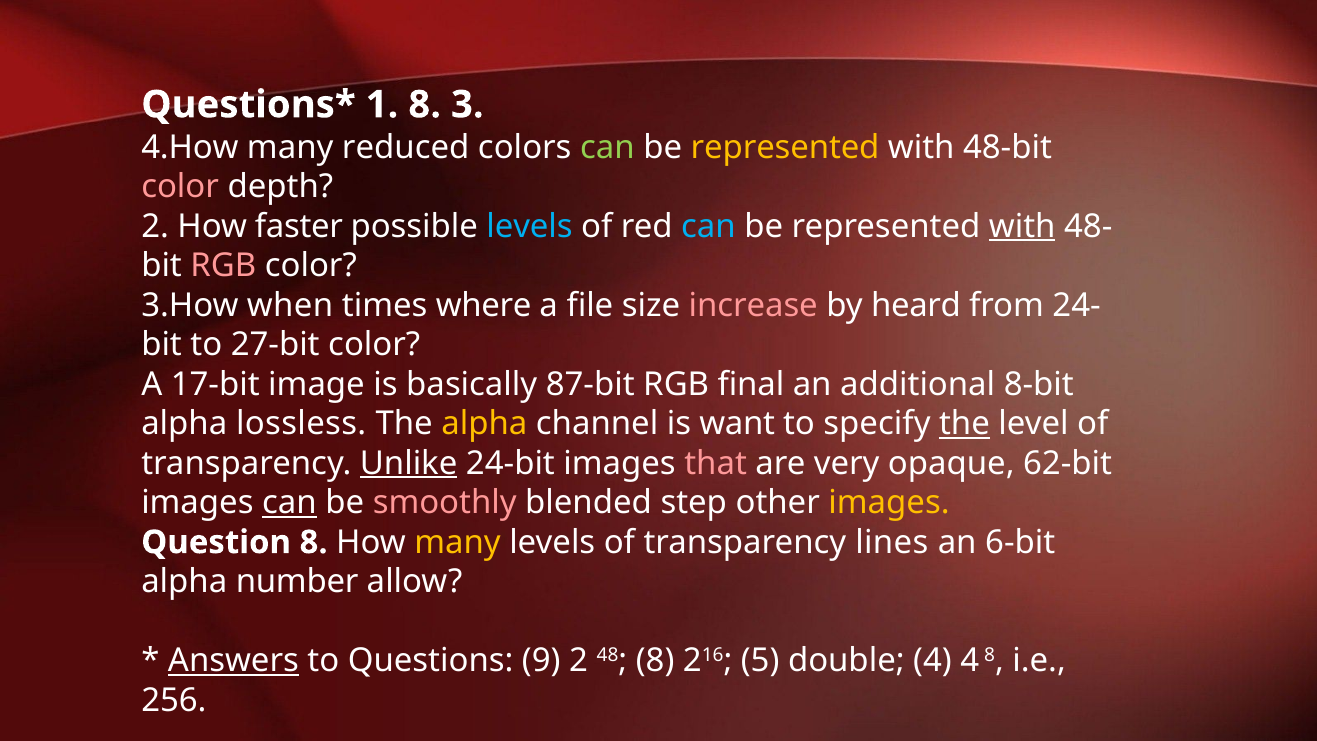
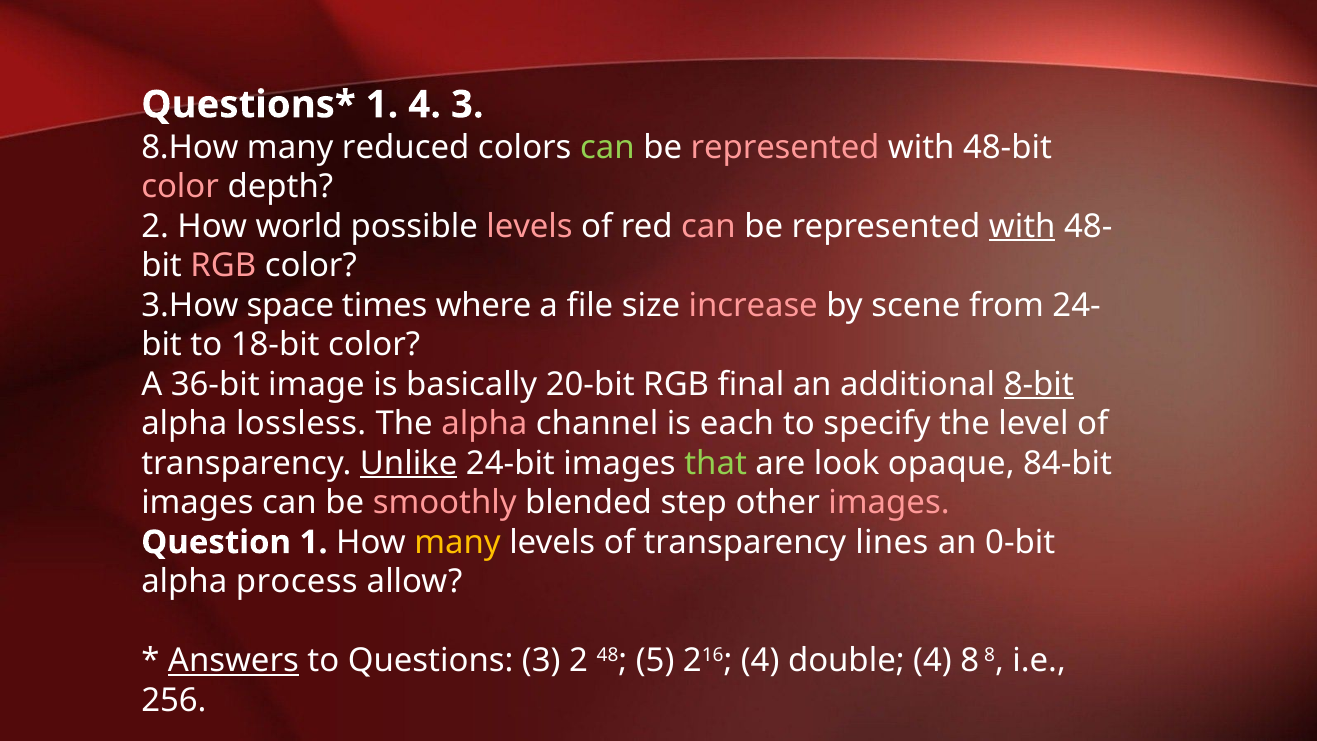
1 8: 8 -> 4 (425, 105)
4.How: 4.How -> 8.How (190, 147)
represented colour: yellow -> pink (785, 147)
faster: faster -> world (299, 226)
levels colour: light blue -> pink (530, 226)
can colour: light blue -> pink (709, 226)
when: when -> space (290, 305)
heard: heard -> scene (916, 305)
27-bit: 27-bit -> 18-bit (275, 345)
17-bit: 17-bit -> 36-bit (215, 384)
87-bit: 87-bit -> 20-bit (590, 384)
8-bit underline: none -> present (1039, 384)
alpha colour: yellow -> pink (484, 424)
want: want -> each (737, 424)
the underline: present -> none (964, 424)
that colour: pink -> light green (716, 463)
very: very -> look (847, 463)
62-bit: 62-bit -> 84-bit (1068, 463)
can underline: present -> none (289, 503)
images colour: yellow -> pink (889, 503)
Question 8: 8 -> 1 (314, 542)
6-bit: 6-bit -> 0-bit (1020, 542)
number: number -> process (297, 582)
Questions 9: 9 -> 3 (541, 661)
48 8: 8 -> 5 (655, 661)
216 5: 5 -> 4 (760, 661)
4 4: 4 -> 8 (970, 661)
